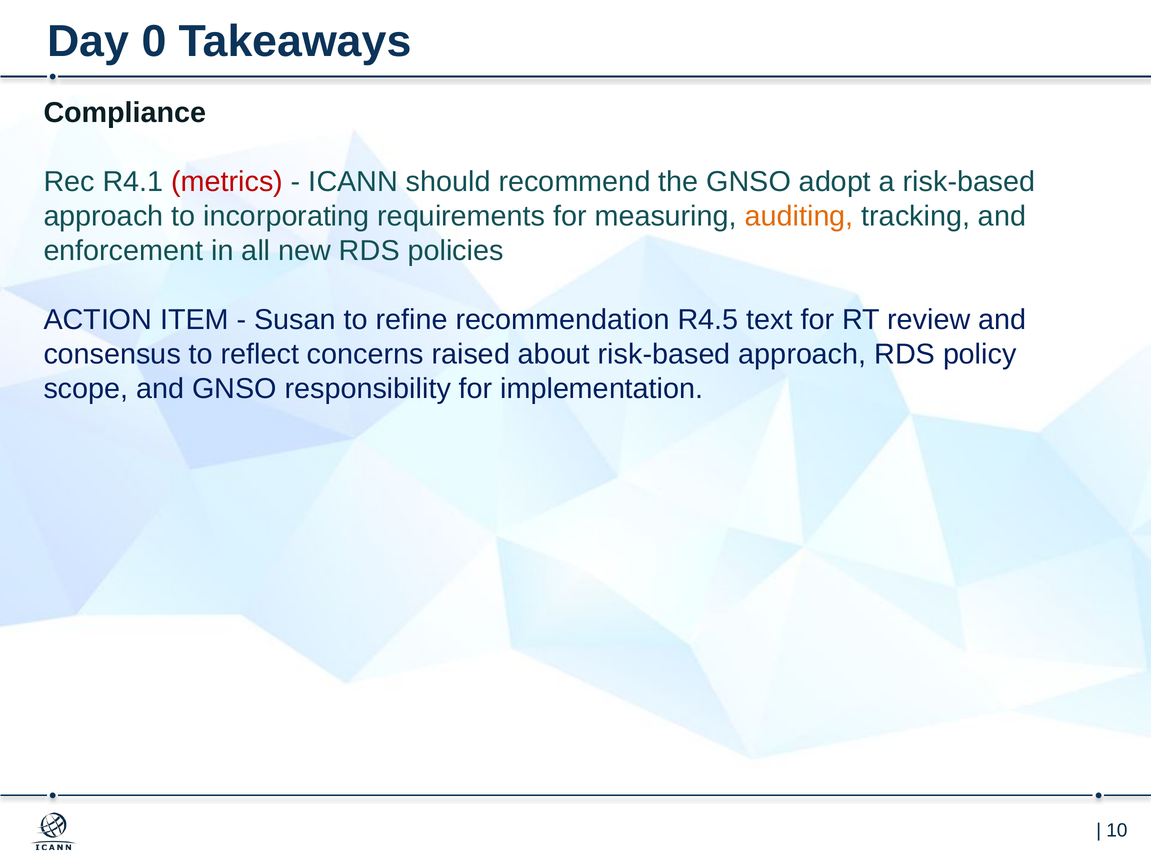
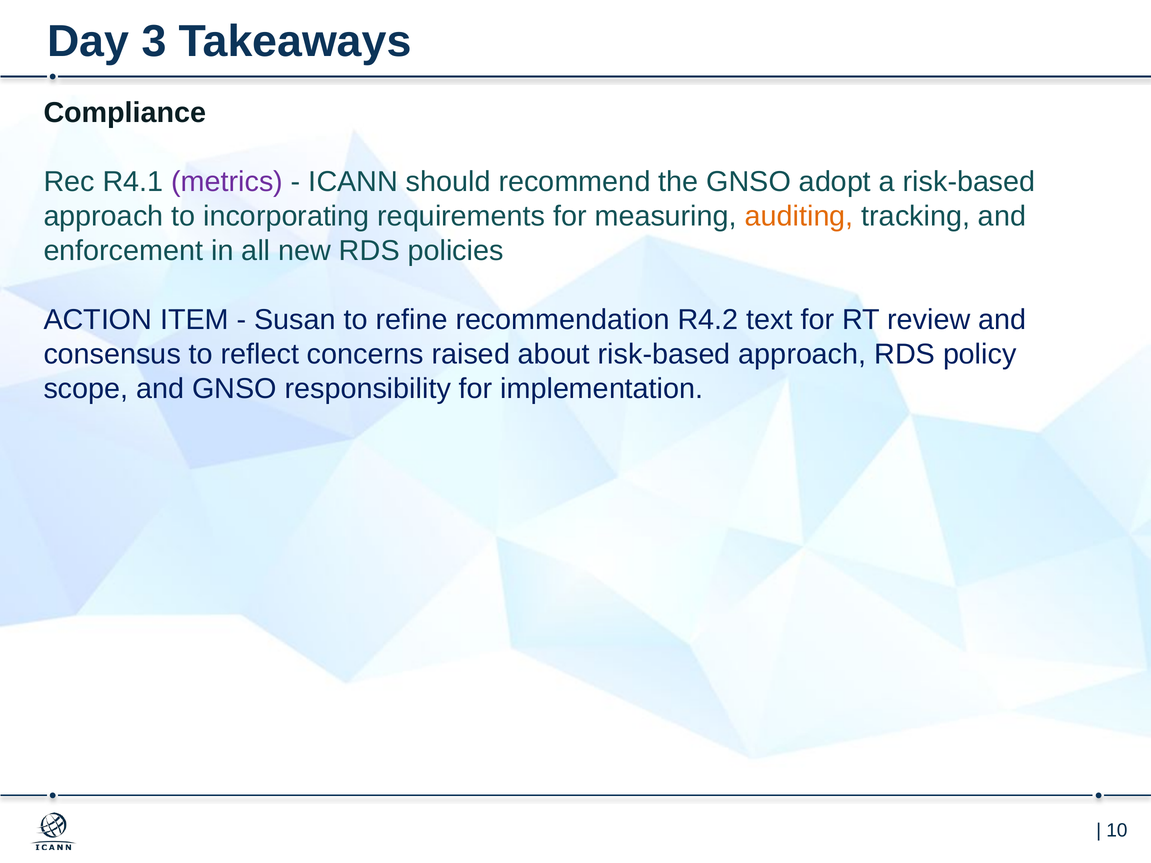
0: 0 -> 3 (154, 42)
metrics colour: red -> purple (227, 182)
R4.5: R4.5 -> R4.2 (708, 320)
